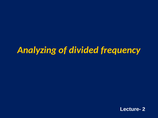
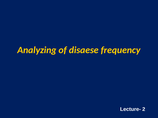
divided: divided -> disaese (84, 50)
